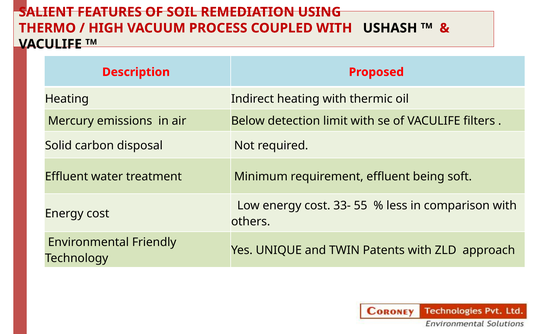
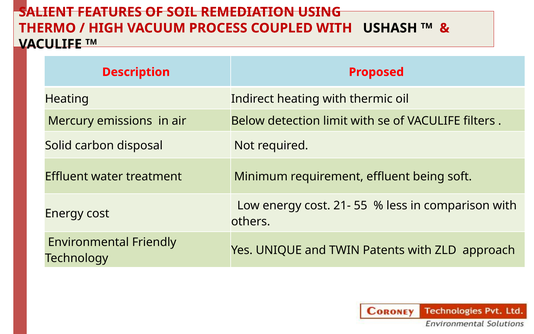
33-: 33- -> 21- (342, 205)
